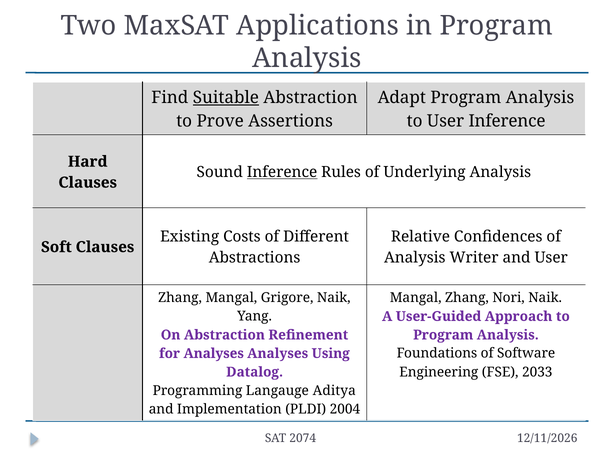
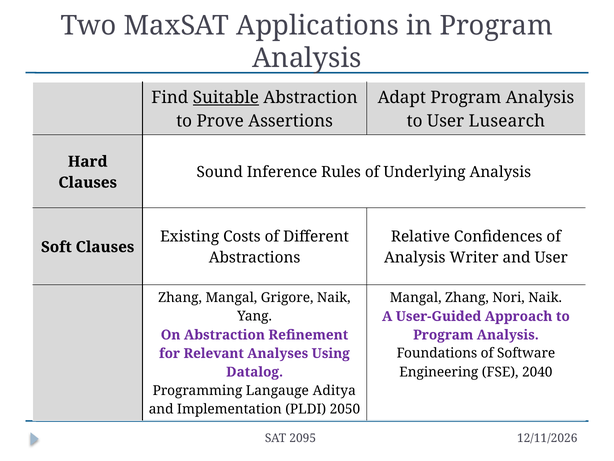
User Inference: Inference -> Lusearch (507, 121)
Inference underline: present -> none (282, 172)
for Analyses: Analyses -> Relevant (214, 353)
2033: 2033 -> 2040 (537, 372)
2004: 2004 -> 2050 (345, 409)
2074: 2074 -> 2095 (303, 438)
